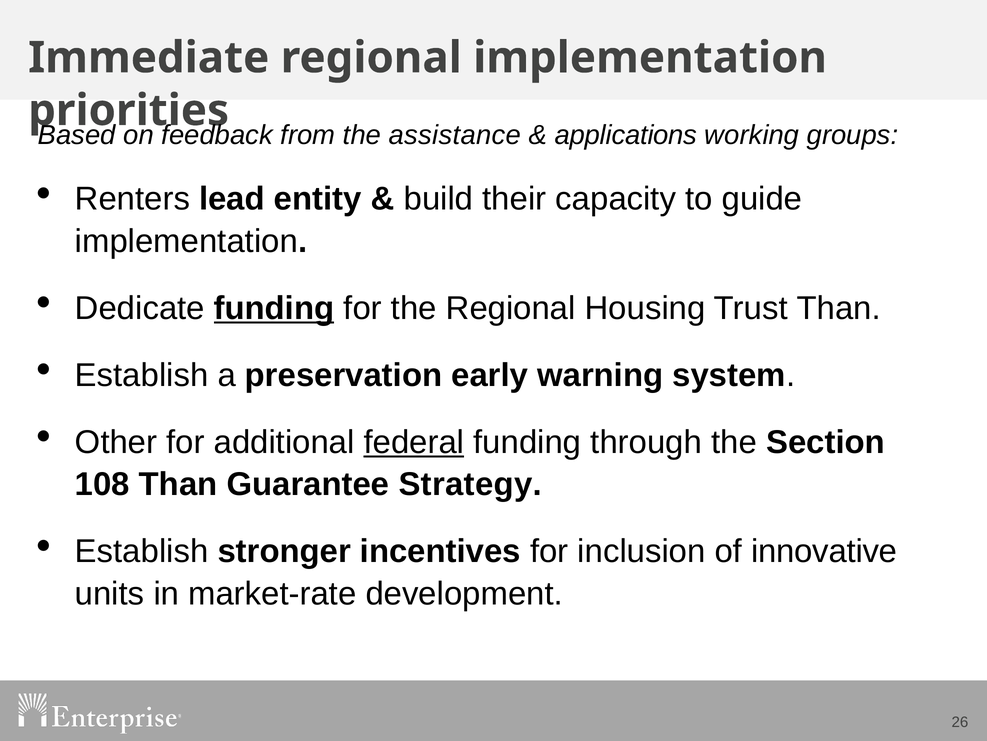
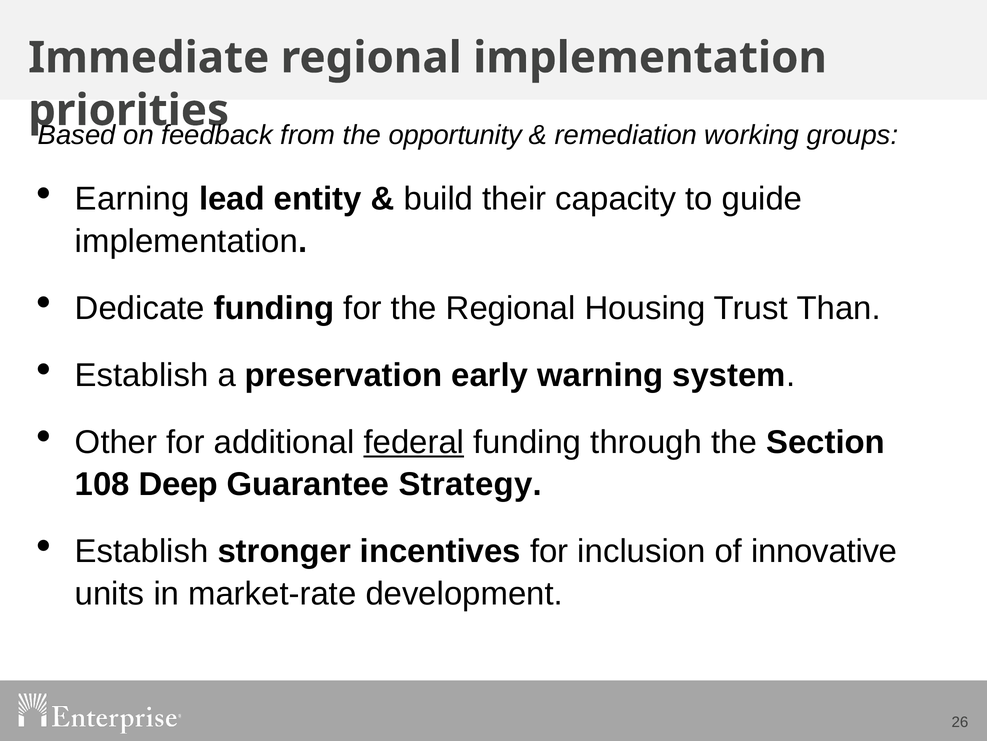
assistance: assistance -> opportunity (455, 135)
applications: applications -> remediation (626, 135)
Renters: Renters -> Earning (132, 199)
funding underline: present -> none (274, 308)
108 Than: Than -> Deep (178, 484)
